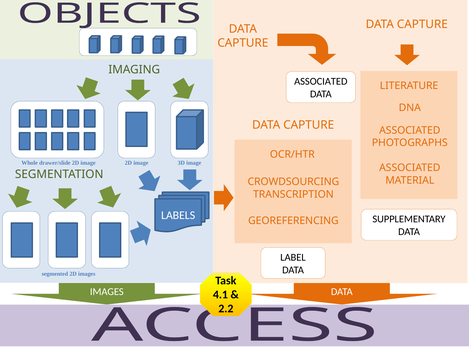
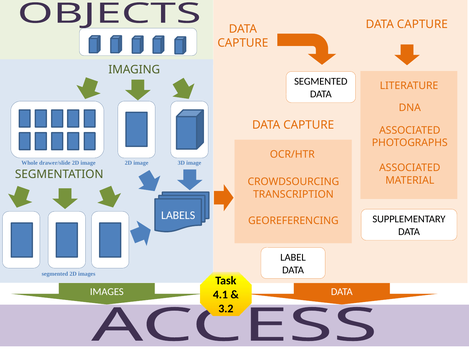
ASSOCIATED: ASSOCIATED -> SEGMENTED (321, 81)
2.2: 2.2 -> 3.2 (226, 308)
